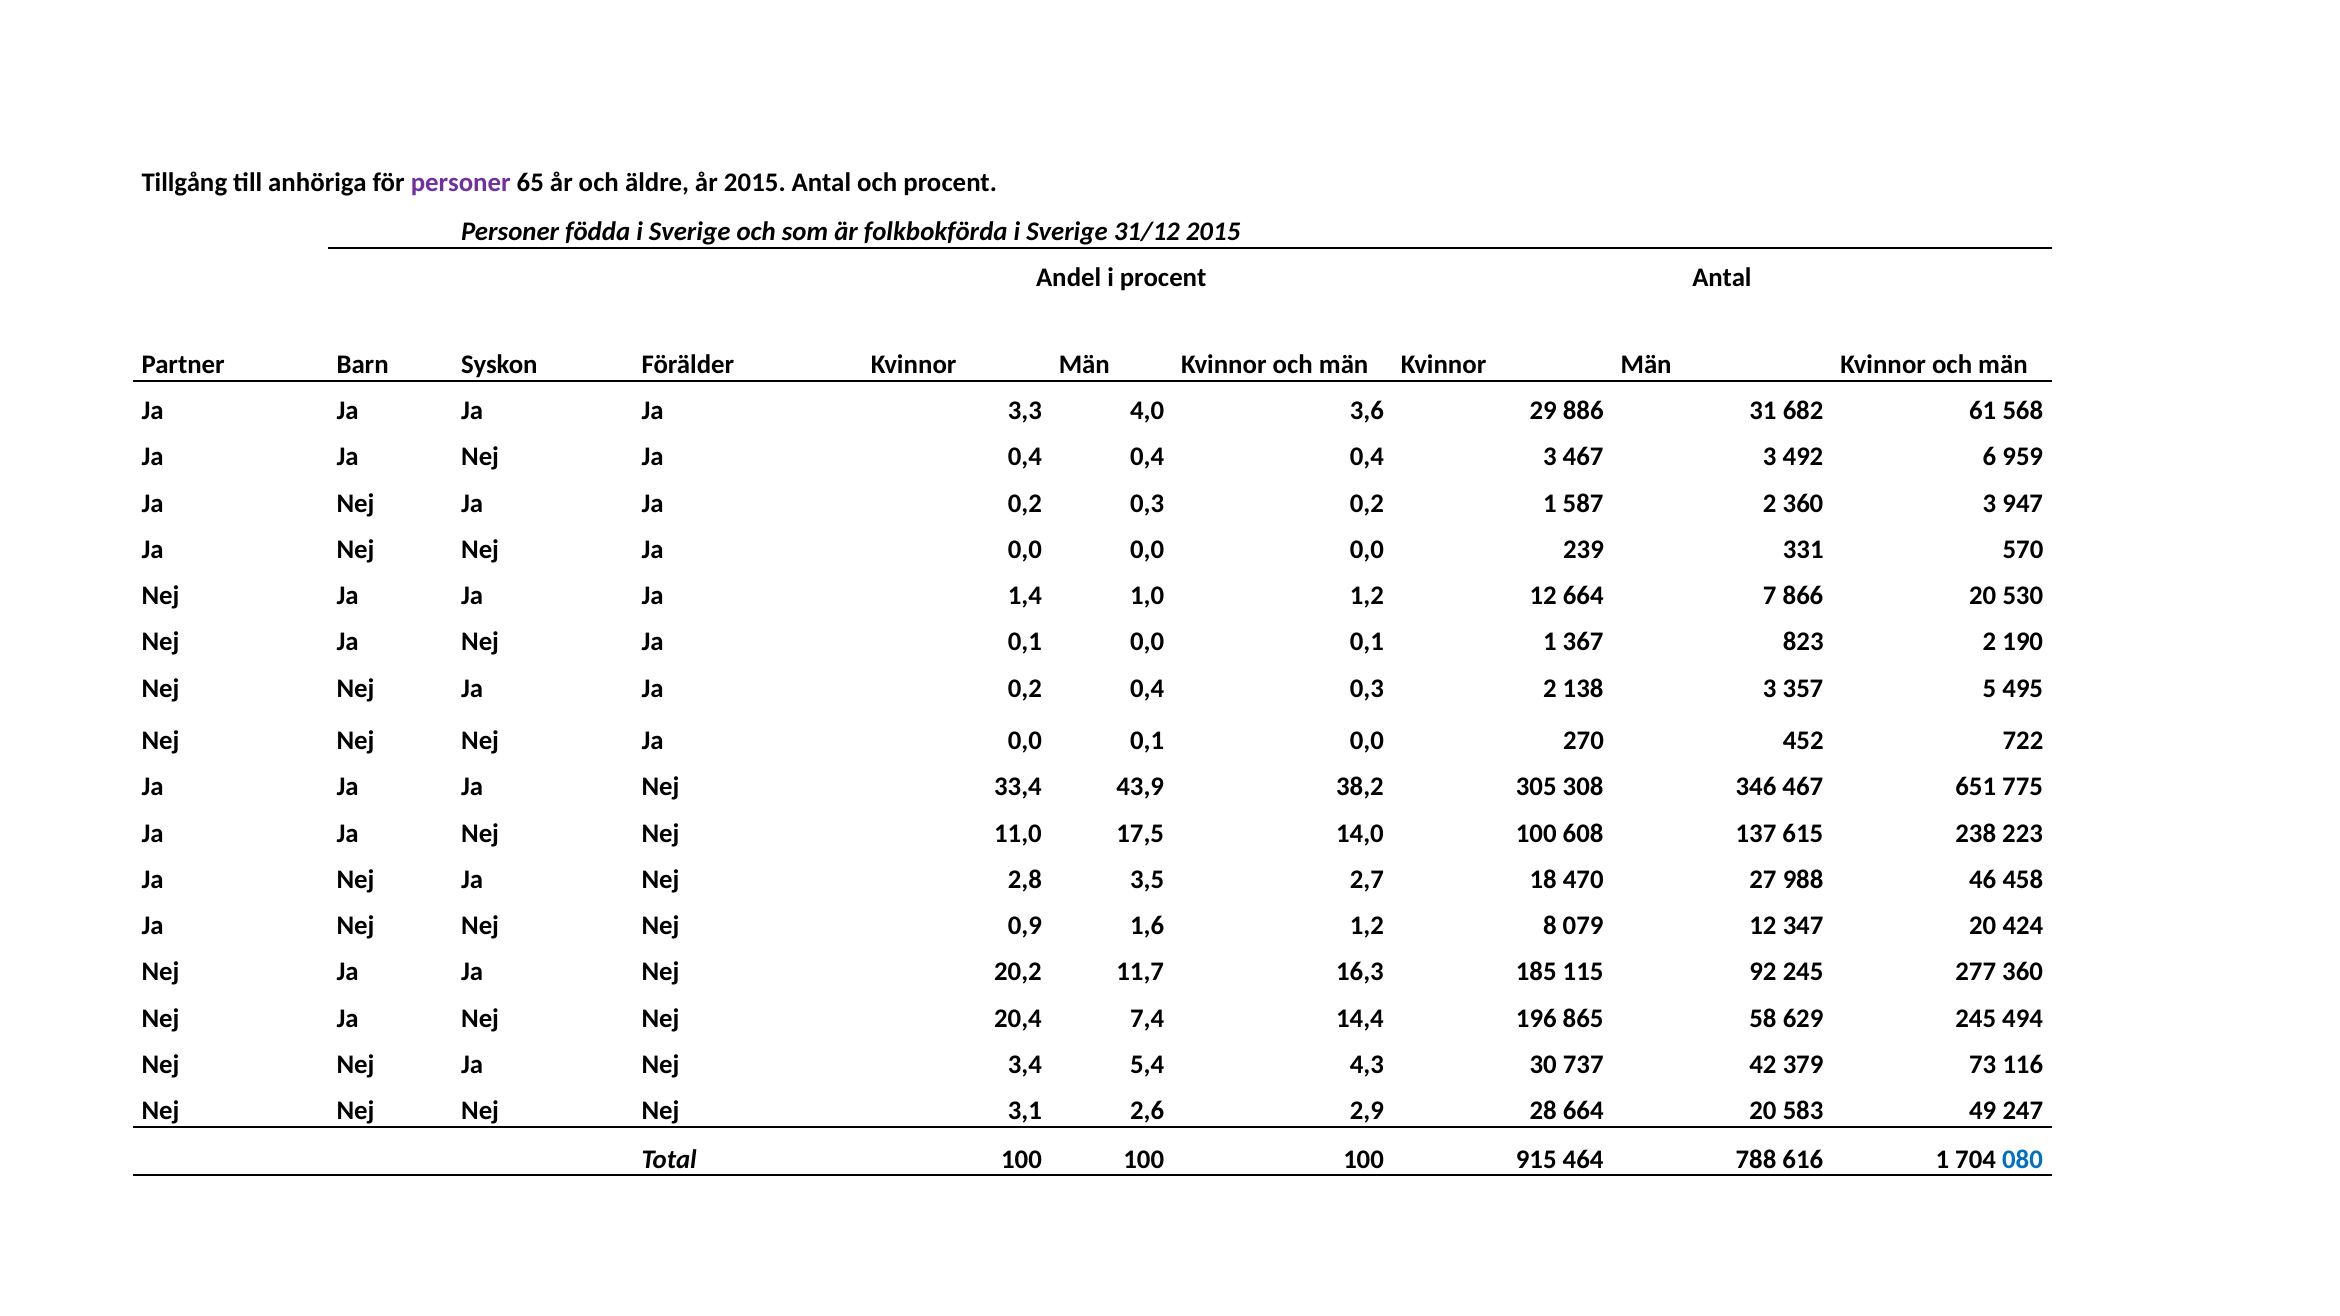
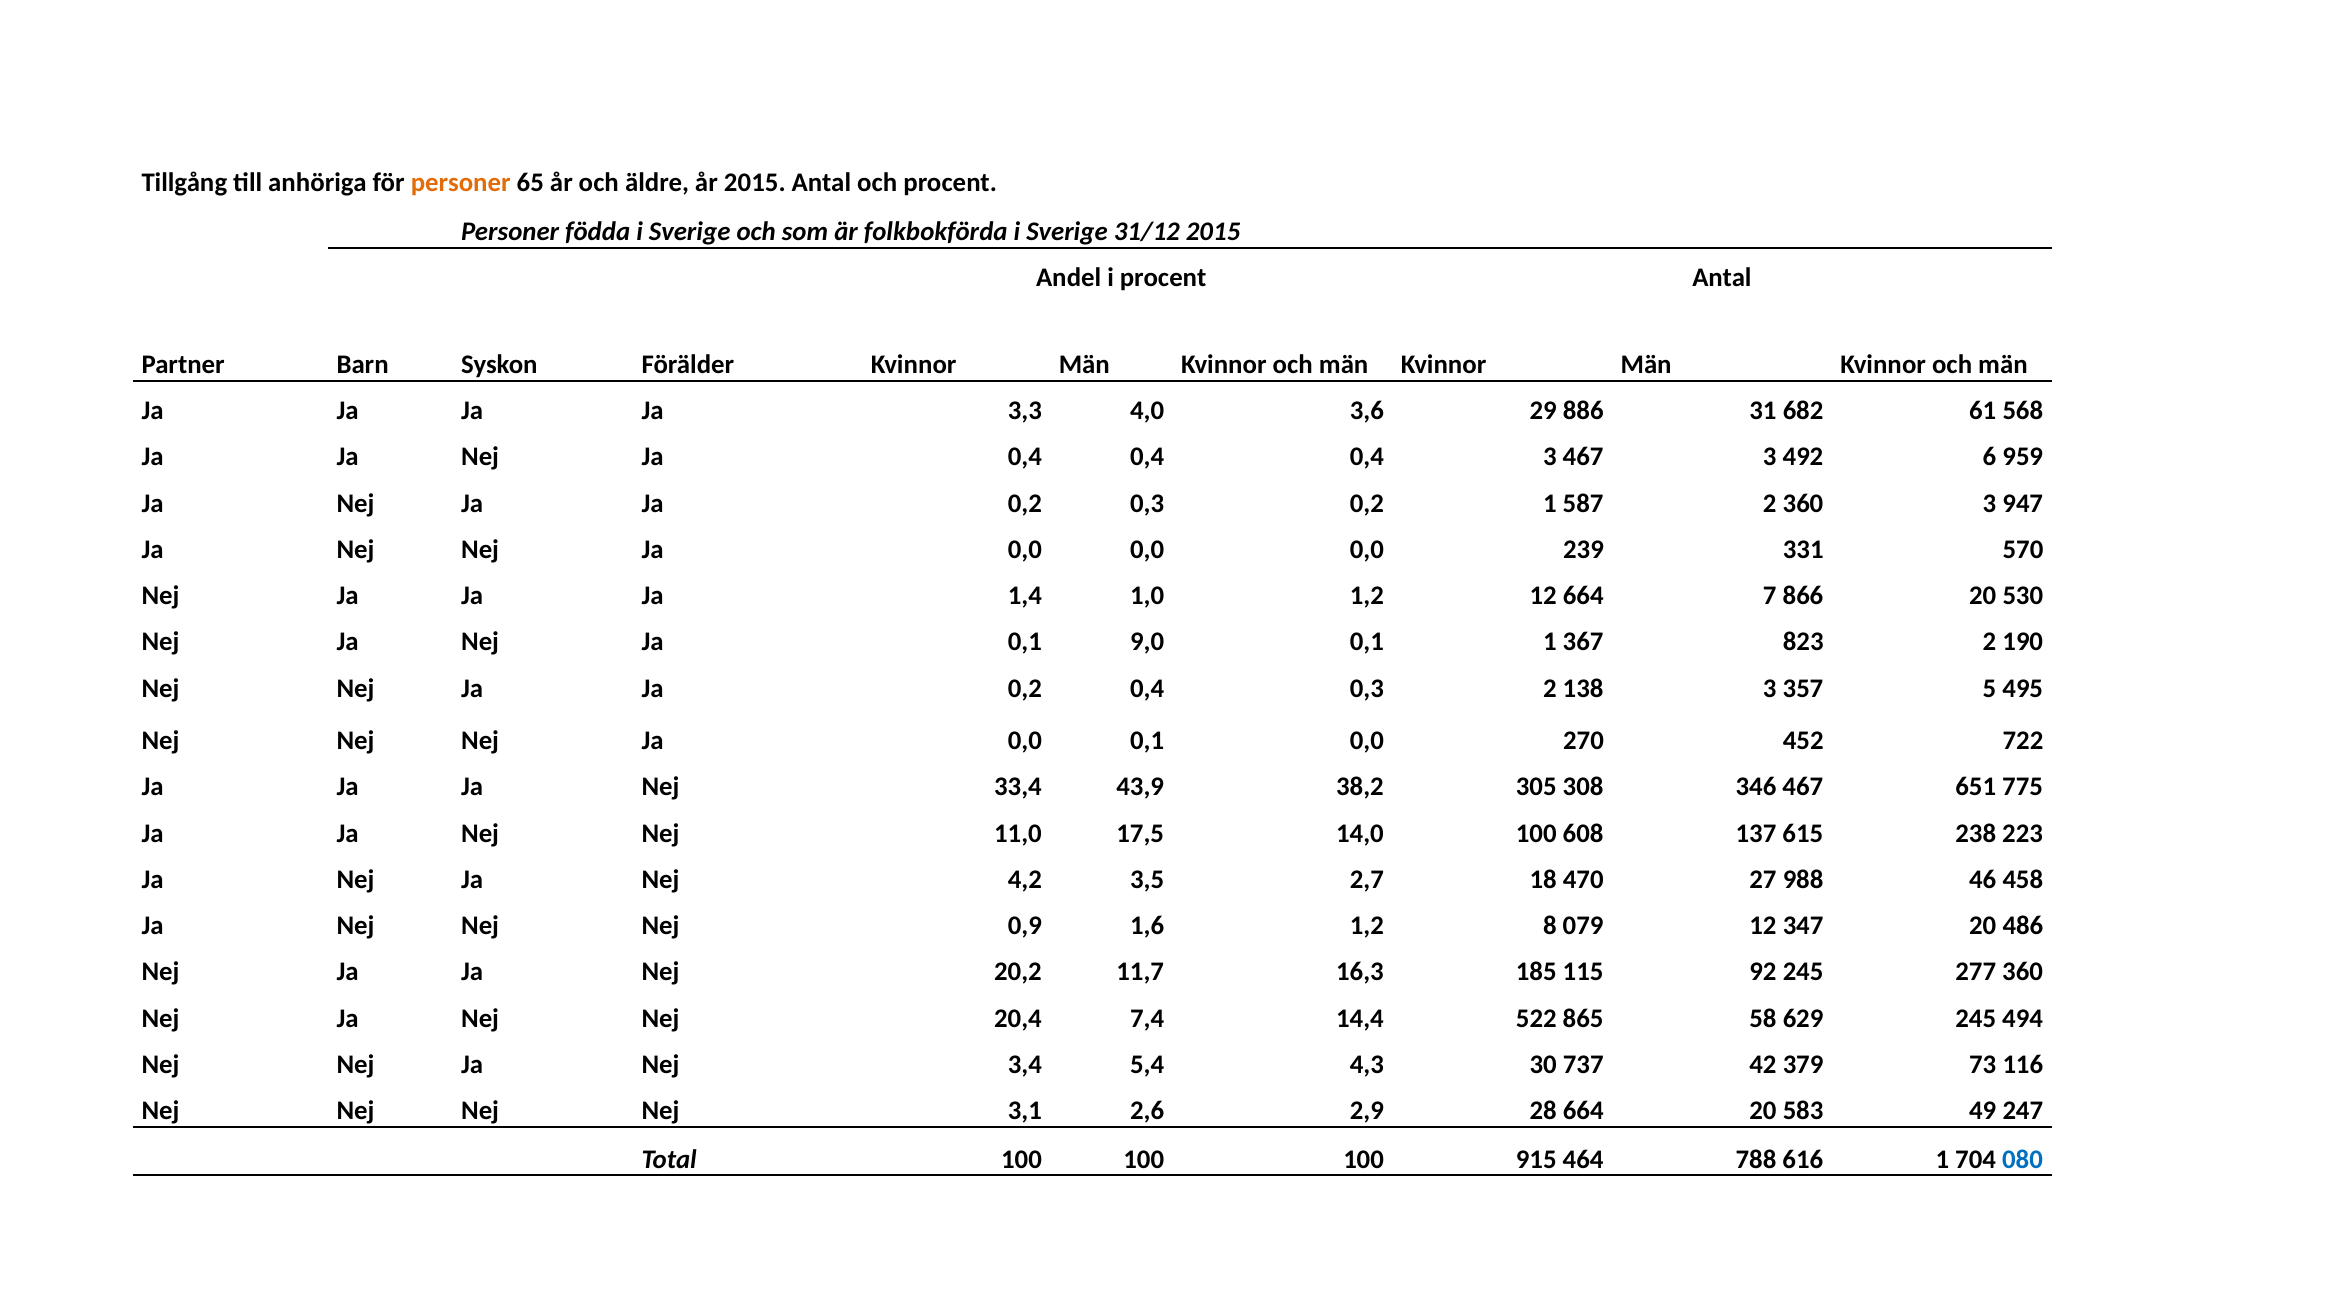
personer colour: purple -> orange (461, 183)
Ja 0,1 0,0: 0,0 -> 9,0 (1147, 642)
2,8: 2,8 -> 4,2 (1025, 880)
424: 424 -> 486 (2023, 926)
196: 196 -> 522 (1536, 1018)
